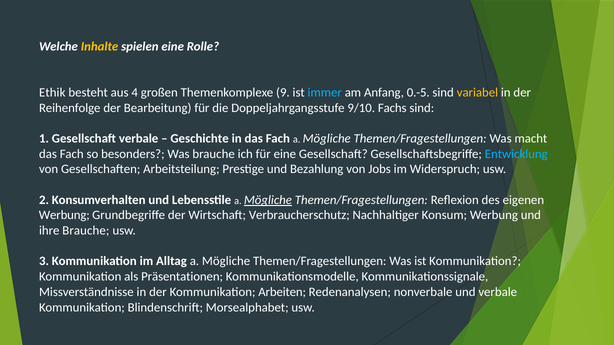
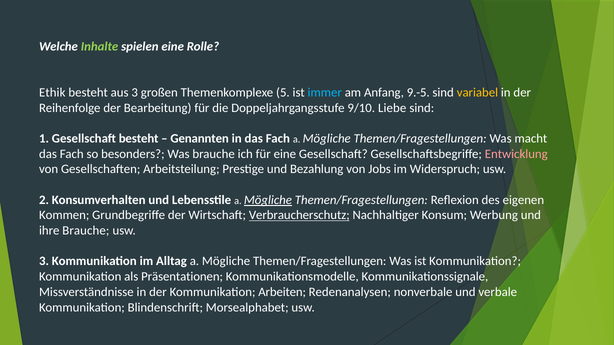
Inhalte colour: yellow -> light green (100, 47)
aus 4: 4 -> 3 (135, 93)
9: 9 -> 5 (283, 93)
0.-5: 0.-5 -> 9.-5 (418, 93)
Fachs: Fachs -> Liebe (392, 108)
Gesellschaft verbale: verbale -> besteht (139, 139)
Geschichte: Geschichte -> Genannten (200, 139)
Entwicklung colour: light blue -> pink (516, 154)
Werbung: Werbung -> Kommen (64, 215)
Verbraucherschutz underline: none -> present (299, 215)
